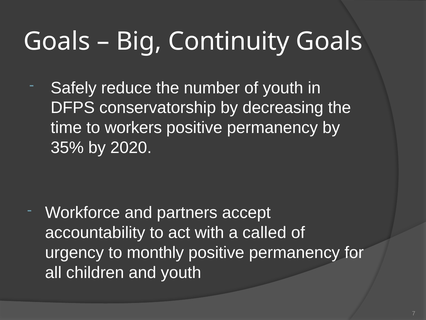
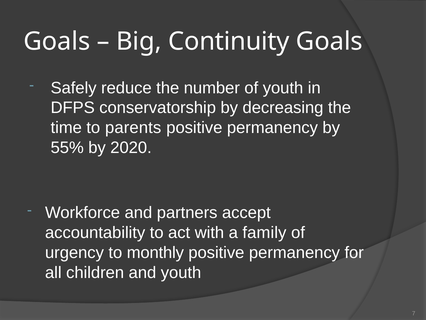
workers: workers -> parents (133, 128)
35%: 35% -> 55% (67, 147)
called: called -> family (264, 232)
